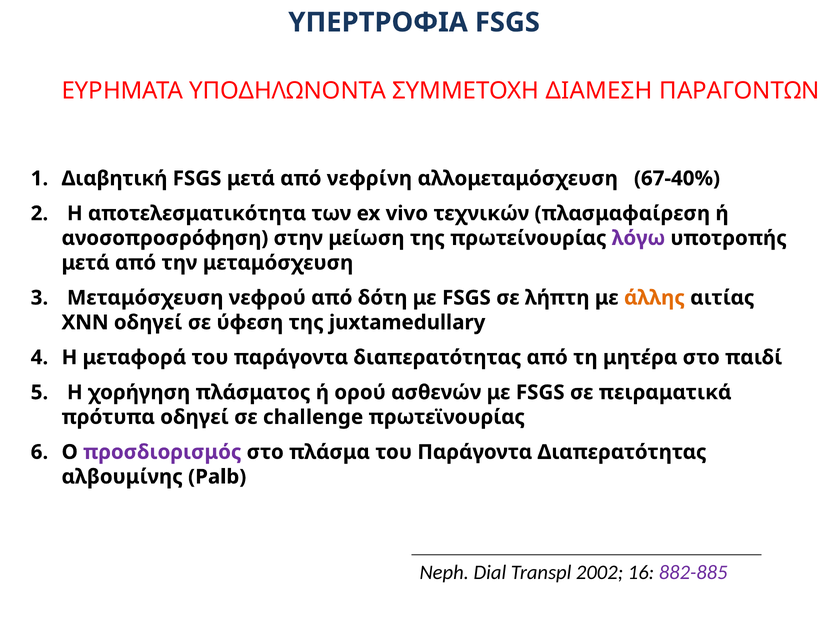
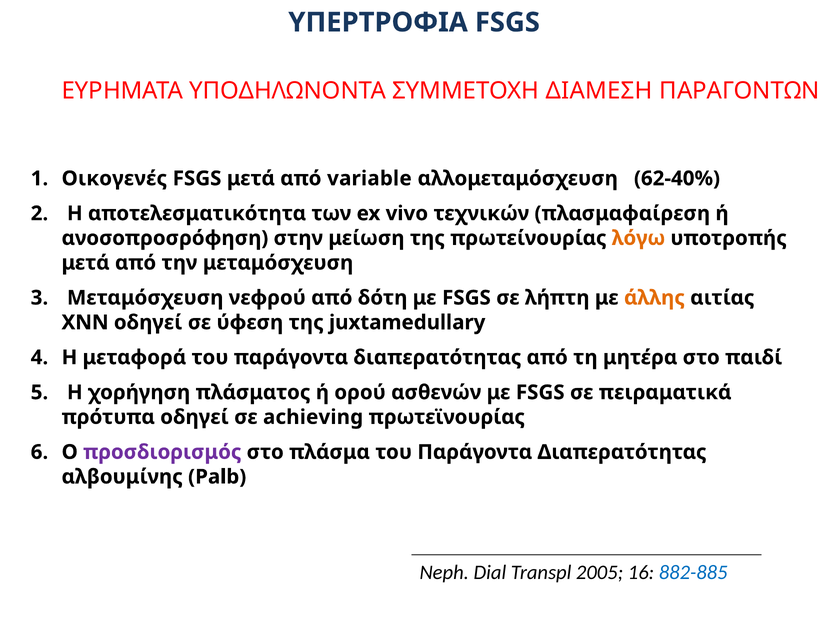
Διαβητική: Διαβητική -> Οικογενές (114, 179)
νεφρίνη: νεφρίνη -> variable (369, 179)
67-40%: 67-40% -> 62-40% (677, 179)
λόγω colour: purple -> orange (639, 238)
challenge: challenge -> achieving (313, 417)
2002: 2002 -> 2005 (600, 573)
882-885 colour: purple -> blue (693, 573)
